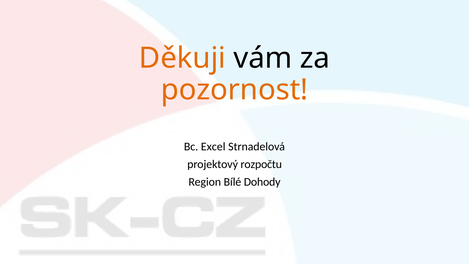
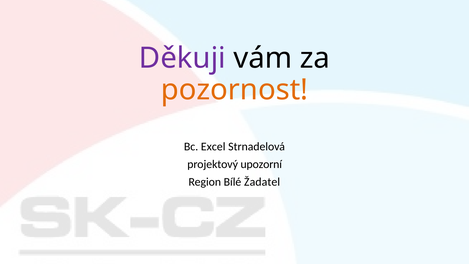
Děkuji colour: orange -> purple (182, 58)
rozpočtu: rozpočtu -> upozorní (261, 164)
Dohody: Dohody -> Žadatel (262, 182)
